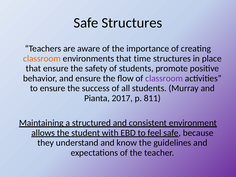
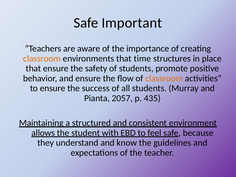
Safe Structures: Structures -> Important (132, 23)
classroom colour: purple -> orange (164, 78)
2017: 2017 -> 2057 (122, 98)
811: 811 -> 435 (152, 98)
